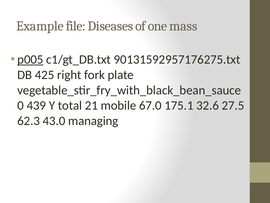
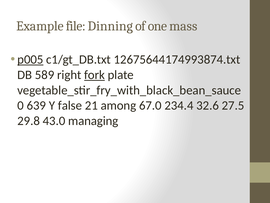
Diseases: Diseases -> Dinning (110, 26)
90131592957176275.txt: 90131592957176275.txt -> 12675644174993874.txt (177, 59)
425: 425 -> 589 (45, 75)
fork underline: none -> present (94, 75)
439: 439 -> 639 (36, 105)
total: total -> false (70, 105)
mobile: mobile -> among (118, 105)
175.1: 175.1 -> 234.4 (179, 105)
62.3: 62.3 -> 29.8 (29, 121)
